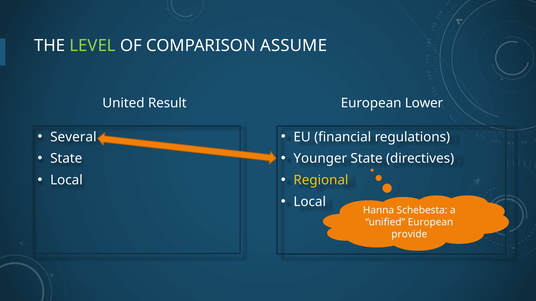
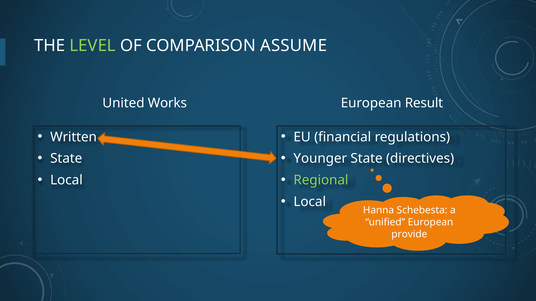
Result: Result -> Works (167, 103)
Lower: Lower -> Result (424, 103)
Several: Several -> Written (73, 137)
Regional colour: yellow -> light green (321, 181)
